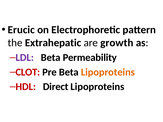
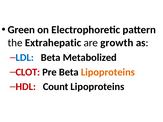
Erucic: Erucic -> Green (21, 30)
LDL colour: purple -> blue (25, 58)
Permeability: Permeability -> Metabolized (90, 58)
Direct: Direct -> Count (56, 87)
